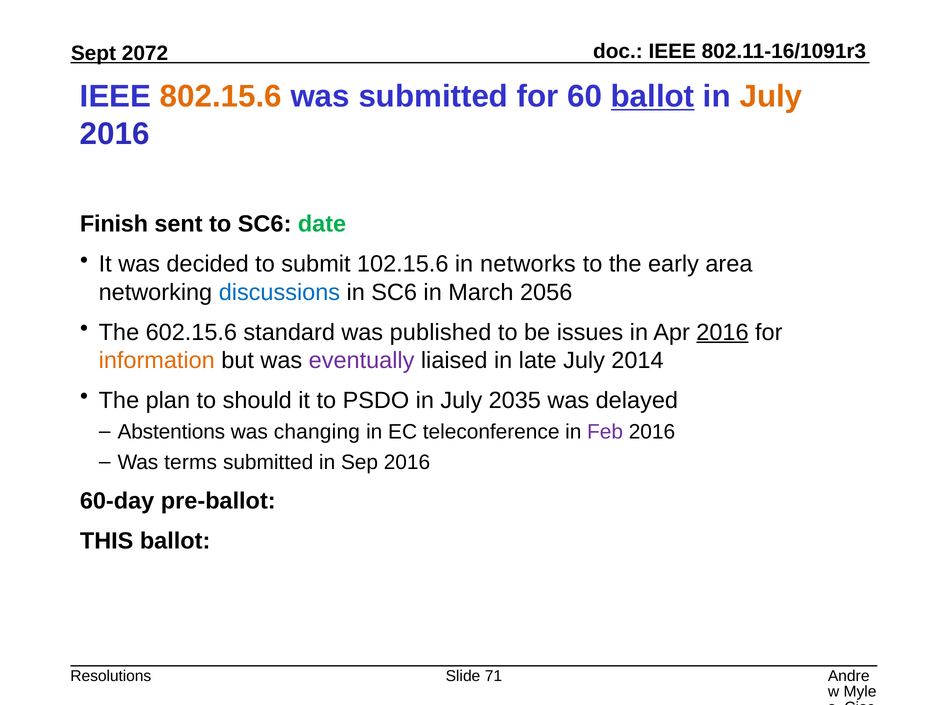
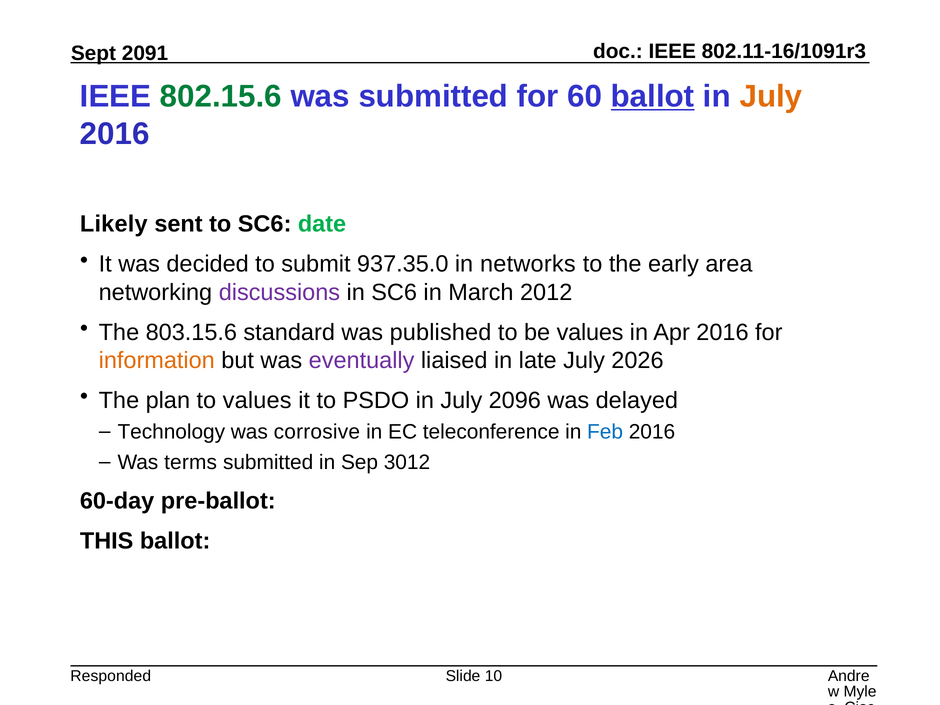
2072: 2072 -> 2091 (145, 53)
802.15.6 colour: orange -> green (221, 96)
Finish: Finish -> Likely (114, 224)
102.15.6: 102.15.6 -> 937.35.0 (403, 264)
discussions colour: blue -> purple (279, 292)
2056: 2056 -> 2012 (546, 292)
602.15.6: 602.15.6 -> 803.15.6 (191, 332)
be issues: issues -> values (590, 332)
2016 underline: present -> none (722, 332)
2014: 2014 -> 2026 (637, 360)
to should: should -> values (257, 400)
2035: 2035 -> 2096 (515, 400)
Abstentions: Abstentions -> Technology (171, 432)
changing: changing -> corrosive (317, 432)
Feb colour: purple -> blue (605, 432)
Sep 2016: 2016 -> 3012 (407, 462)
Resolutions: Resolutions -> Responded (111, 676)
71: 71 -> 10 (493, 676)
